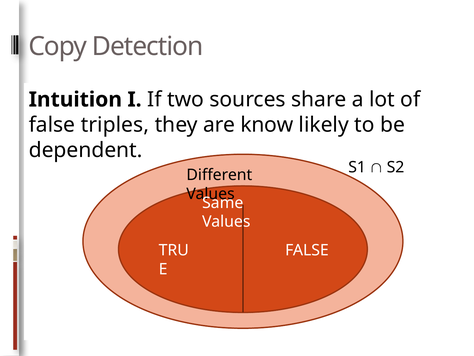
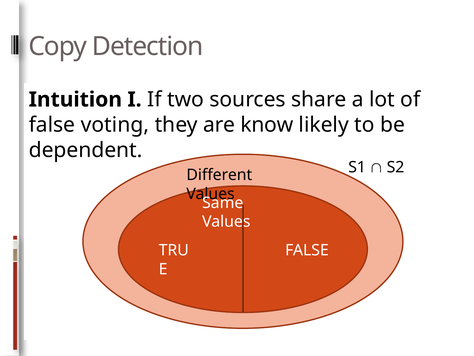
triples: triples -> voting (115, 125)
